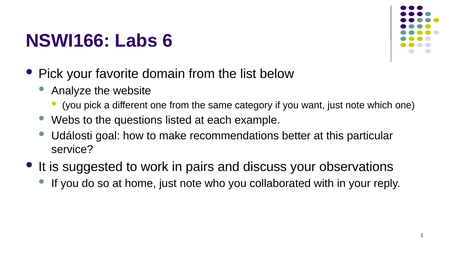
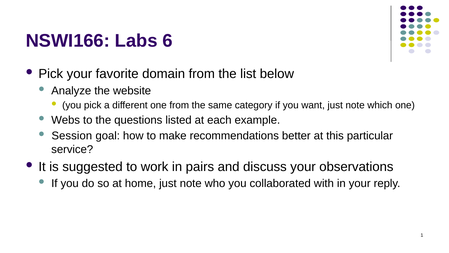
Události: Události -> Session (72, 136)
